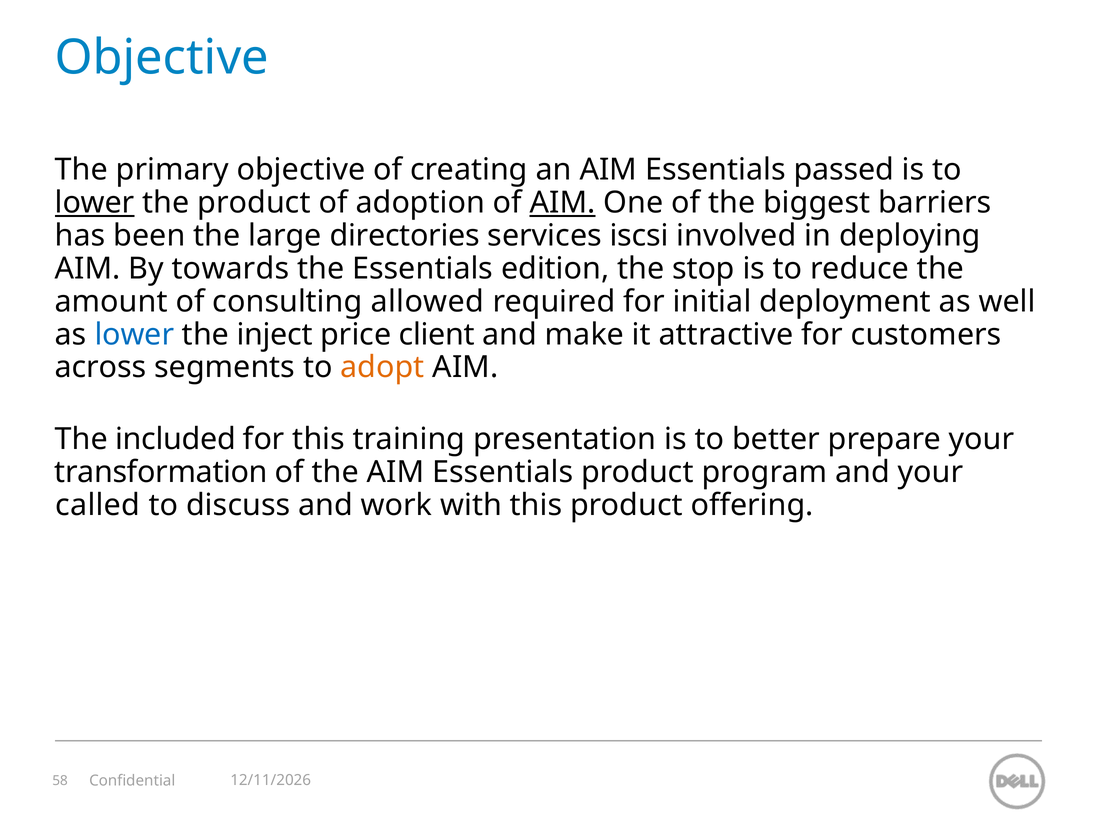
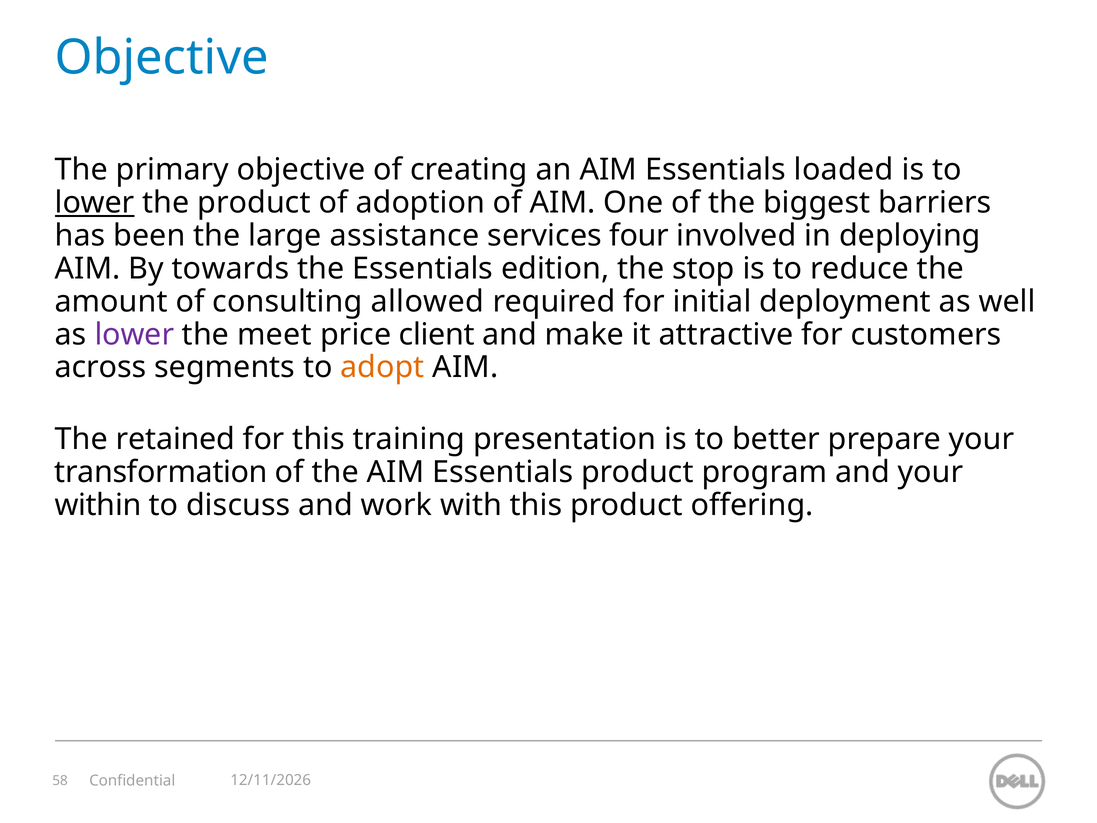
passed: passed -> loaded (844, 170)
AIM underline: present -> none (563, 203)
directories: directories -> assistance (404, 236)
iscsi: iscsi -> four (639, 236)
lower colour: blue -> purple (134, 334)
inject: inject -> meet (274, 334)
included: included -> retained (175, 439)
called: called -> within (98, 505)
